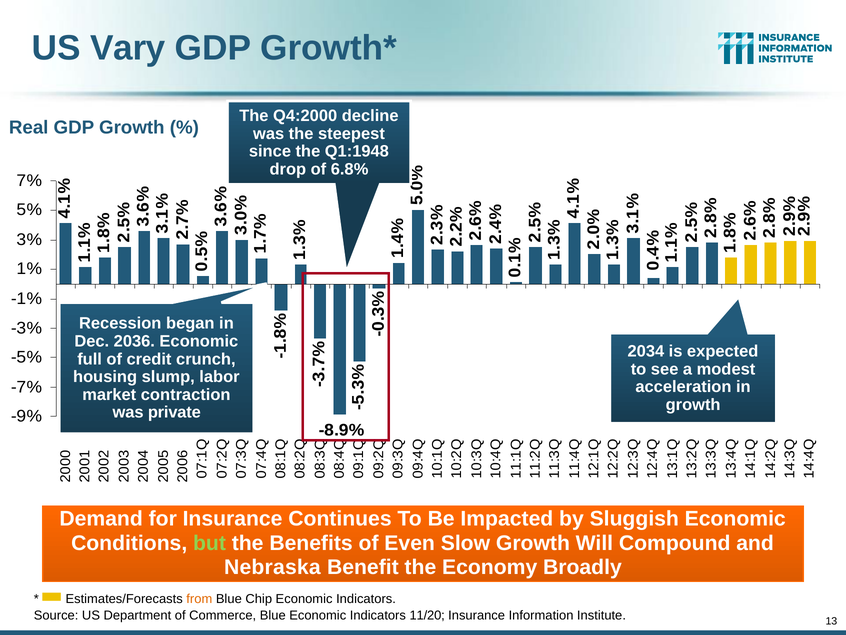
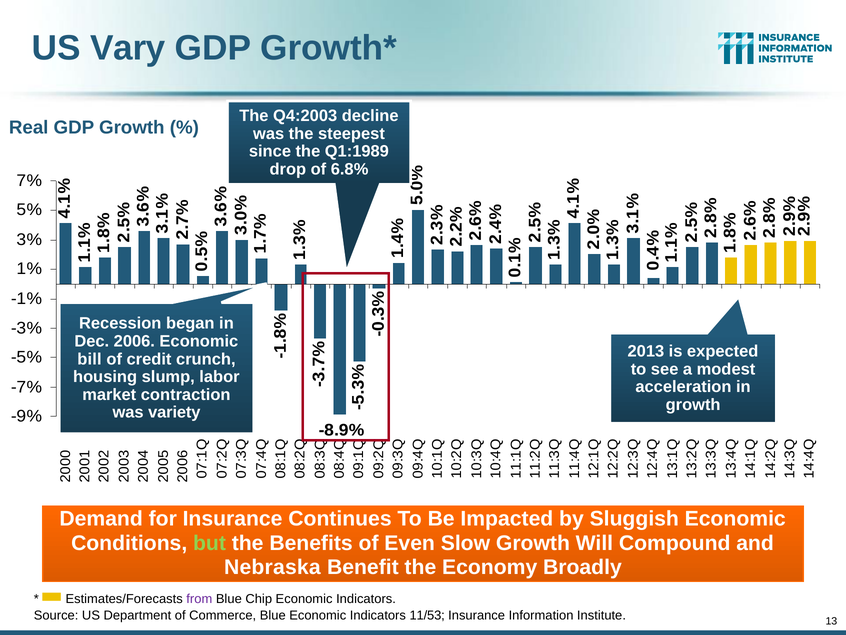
Q4:2000: Q4:2000 -> Q4:2003 (305, 116)
Q1:1948: Q1:1948 -> Q1:1989 (357, 151)
2036: 2036 -> 2006 (134, 341)
2034: 2034 -> 2013 (646, 351)
full: full -> bill (89, 359)
private: private -> variety (174, 412)
from colour: orange -> purple (199, 598)
11/20: 11/20 -> 11/53 (427, 615)
